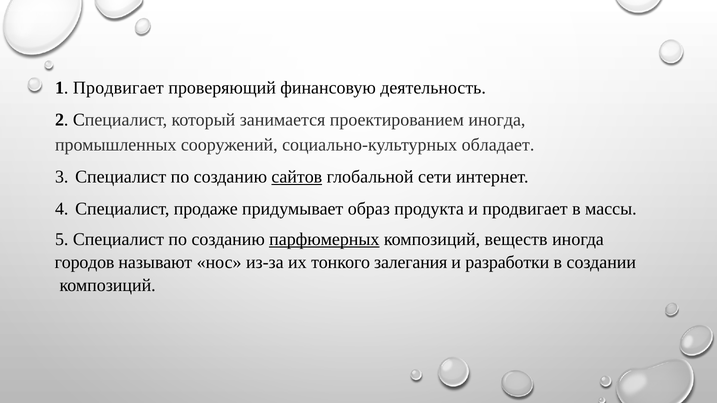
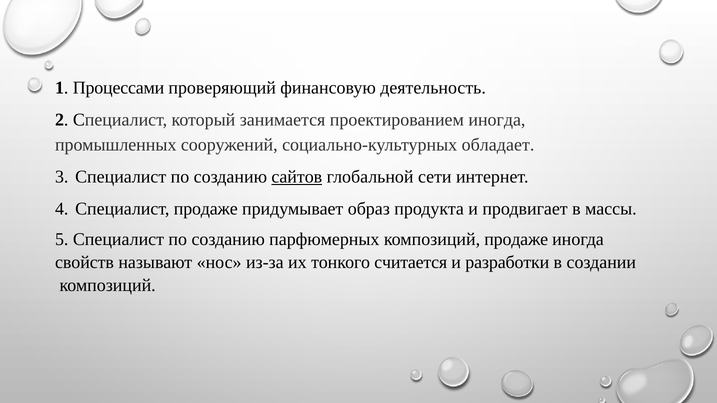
1 Продвигает: Продвигает -> Процессами (119, 88)
парфюмерных underline: present -> none (324, 240)
композиций веществ: веществ -> продаже (516, 240)
городов: городов -> свойств (84, 263)
залегания: залегания -> считается (411, 263)
